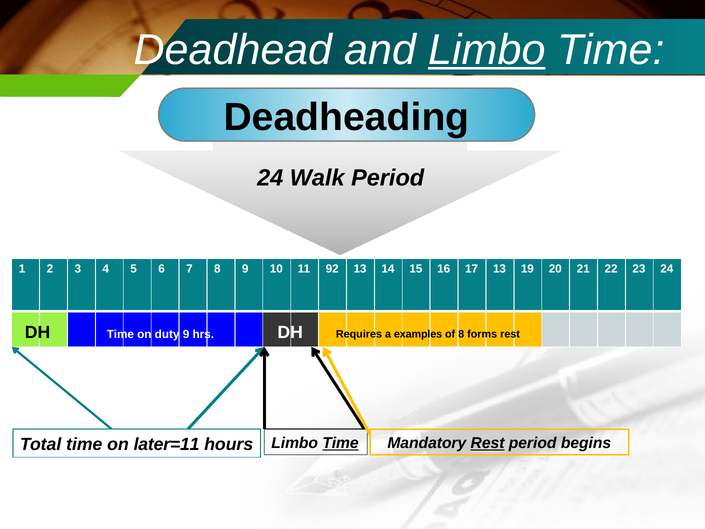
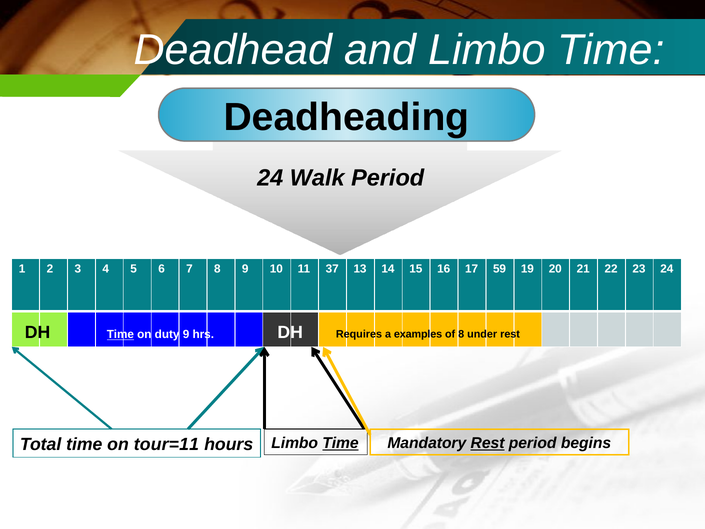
Limbo underline: present -> none (487, 50)
92: 92 -> 37 (332, 269)
17 13: 13 -> 59 (500, 269)
forms: forms -> under (482, 334)
Time underline: none -> present (120, 334)
later=11: later=11 -> tour=11 (166, 444)
